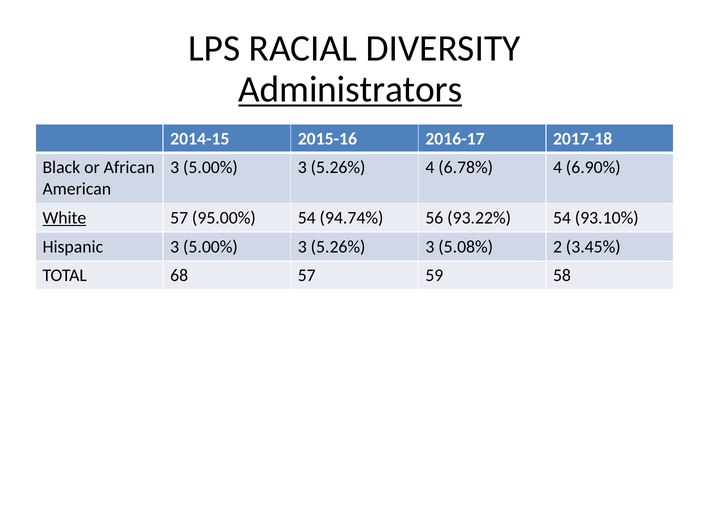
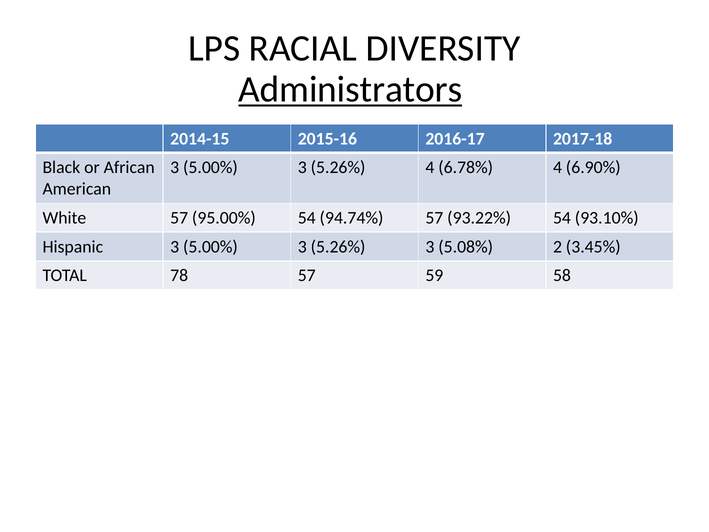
White underline: present -> none (64, 218)
94.74% 56: 56 -> 57 (434, 218)
68: 68 -> 78 (179, 275)
